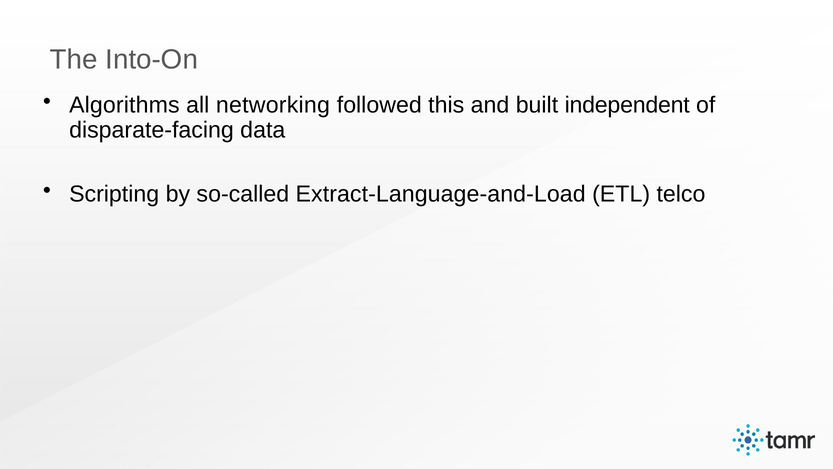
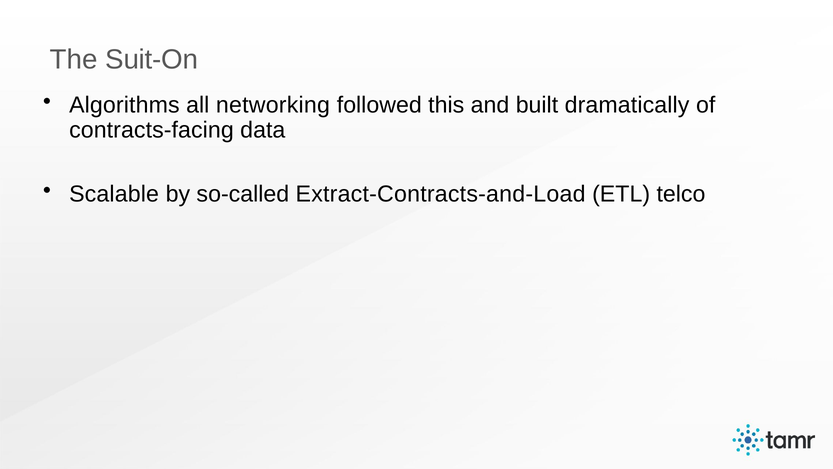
Into-On: Into-On -> Suit-On (152, 60)
independent: independent -> dramatically (627, 105)
disparate-facing: disparate-facing -> contracts-facing (151, 130)
Scripting: Scripting -> Scalable (114, 194)
Extract-Language-and-Load: Extract-Language-and-Load -> Extract-Contracts-and-Load (441, 194)
